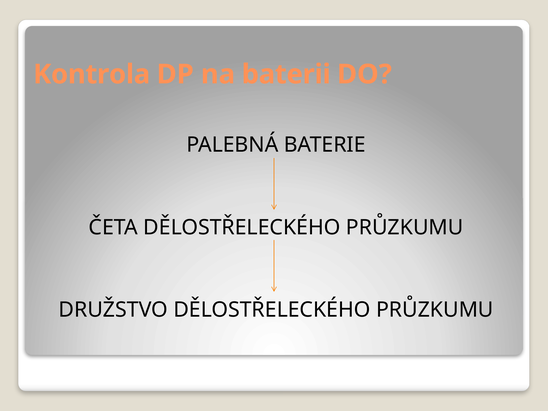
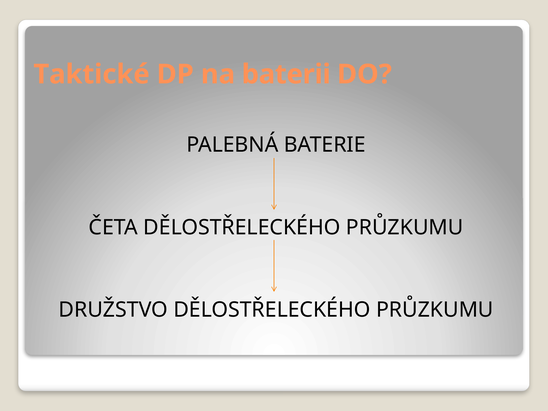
Kontrola: Kontrola -> Taktické (92, 74)
